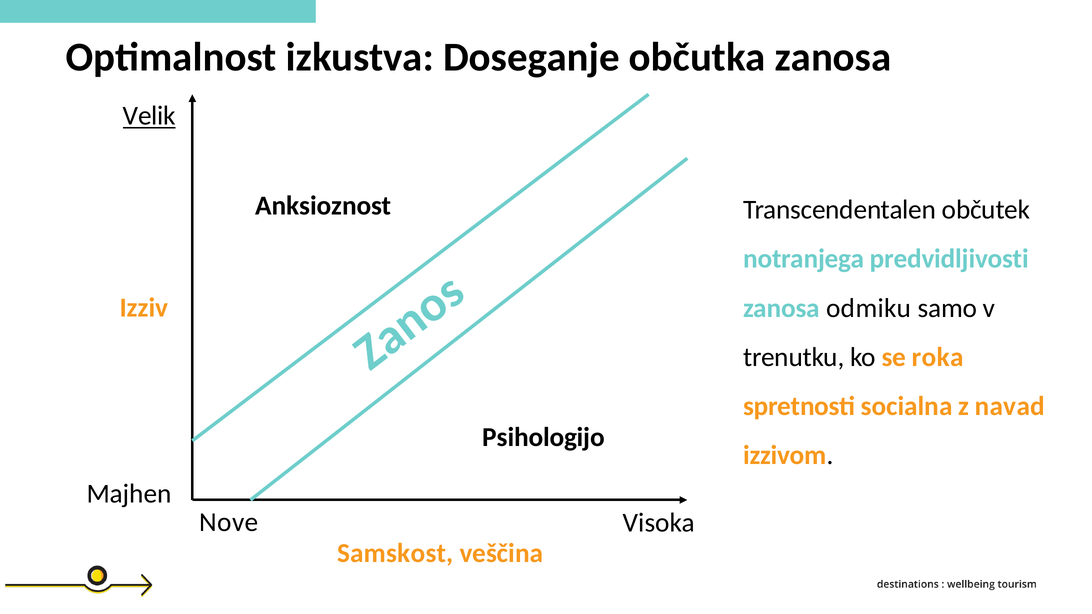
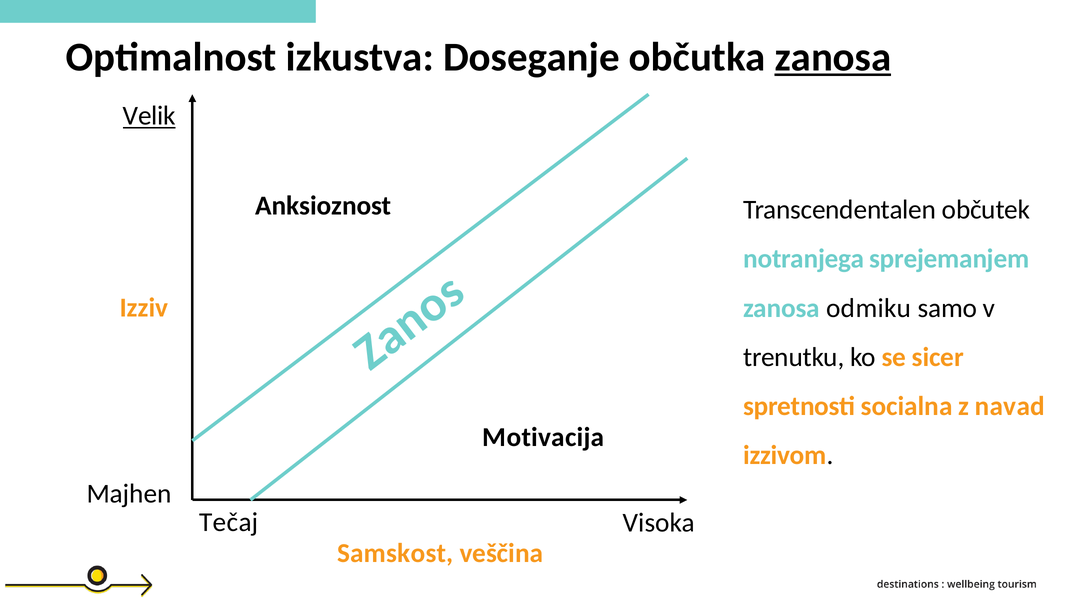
zanosa underline: none -> present (833, 57)
predvidljivosti: predvidljivosti -> sprejemanjem (949, 259)
roka: roka -> sicer (938, 357)
Psihologijo: Psihologijo -> Motivacija (543, 437)
Nove: Nove -> Tečaj (229, 522)
